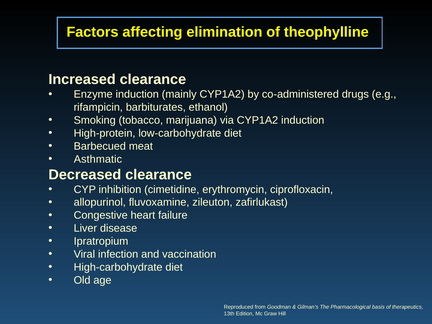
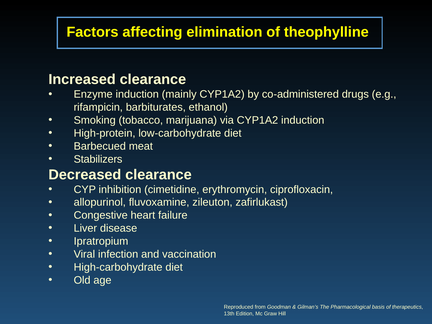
Asthmatic: Asthmatic -> Stabilizers (98, 159)
